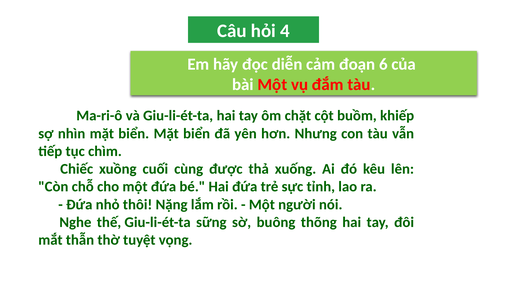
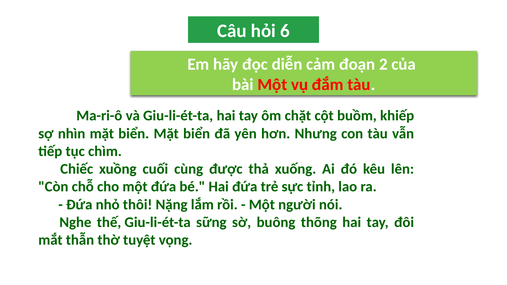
4: 4 -> 6 (285, 31)
6: 6 -> 2 (383, 64)
